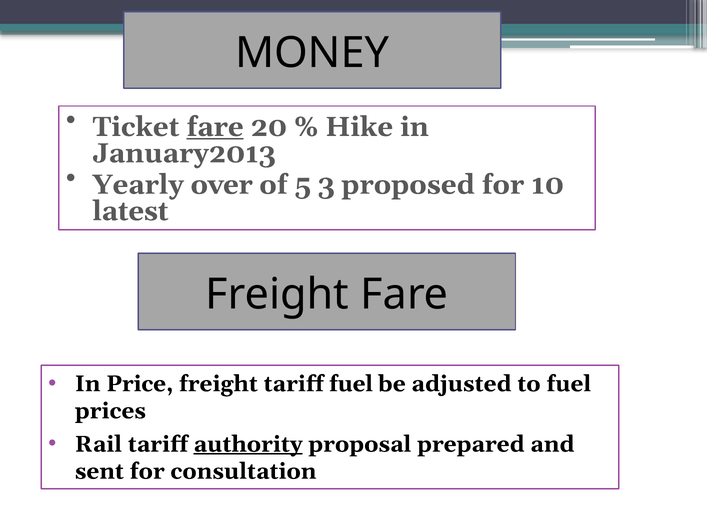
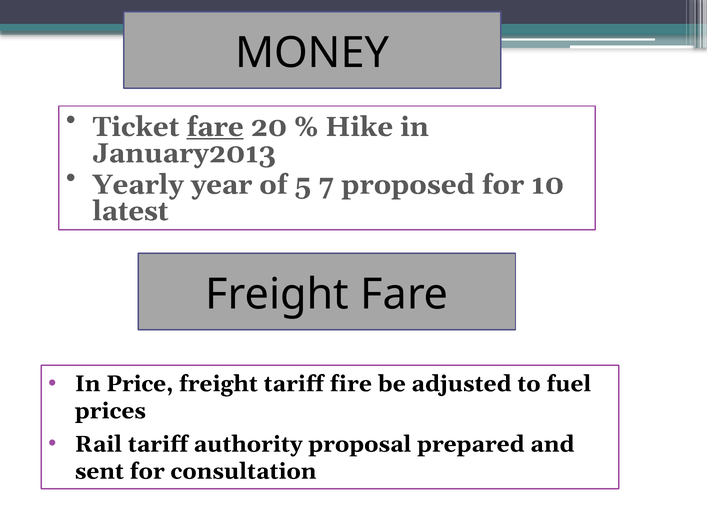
over: over -> year (222, 185)
3: 3 -> 7 (326, 185)
tariff fuel: fuel -> fire (351, 384)
authority underline: present -> none (248, 444)
